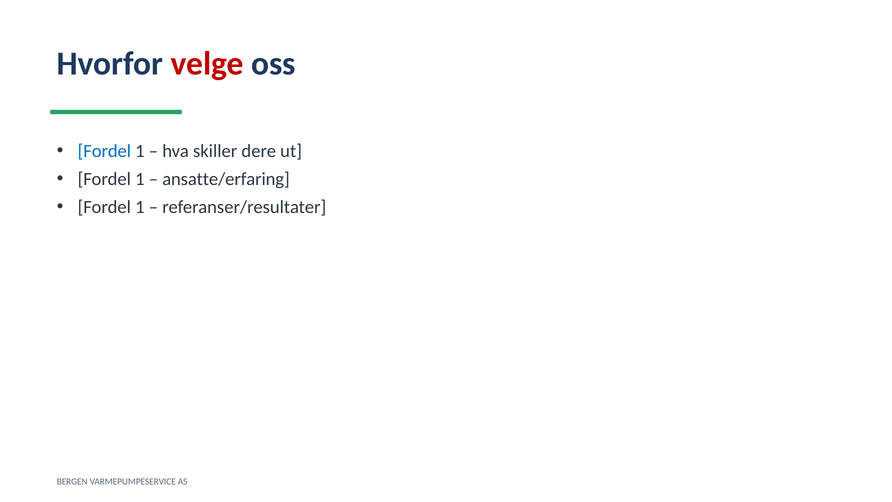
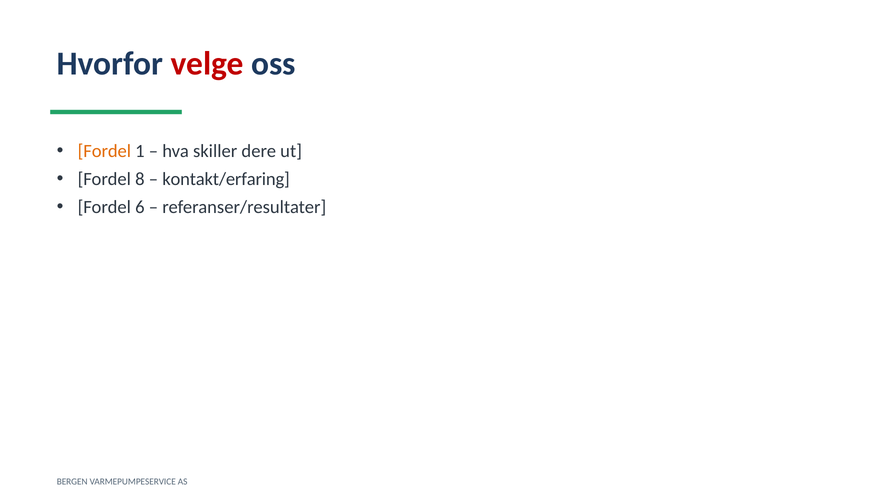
Fordel colour: blue -> orange (104, 151)
1: 1 -> 8 (140, 179)
ansatte/erfaring: ansatte/erfaring -> kontakt/erfaring (226, 179)
1: 1 -> 6 (140, 207)
